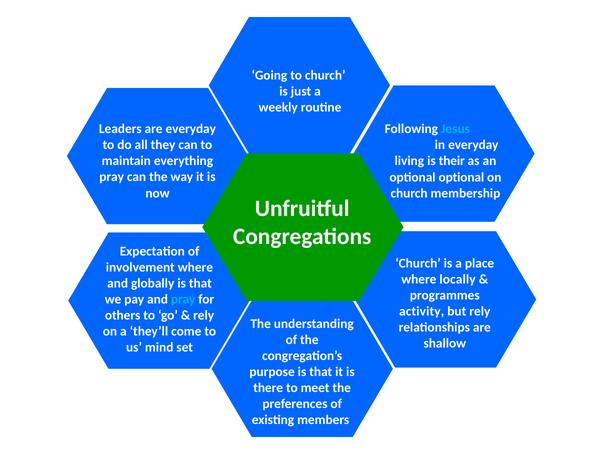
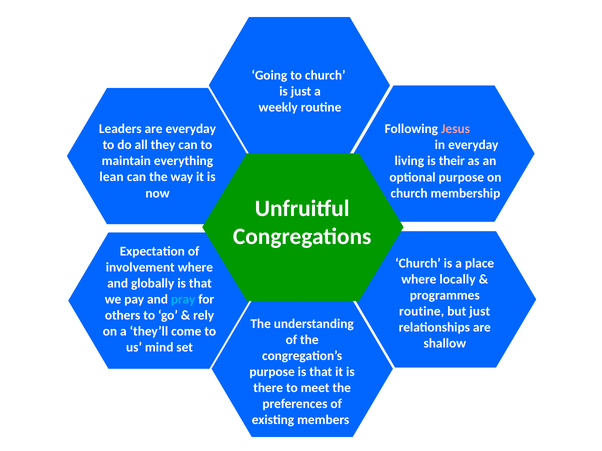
Jesus colour: light blue -> pink (456, 129)
pray: pray -> lean (112, 177)
optional optional: optional -> purpose (461, 177)
activity: activity -> routine (422, 312)
but rely: rely -> just (480, 312)
